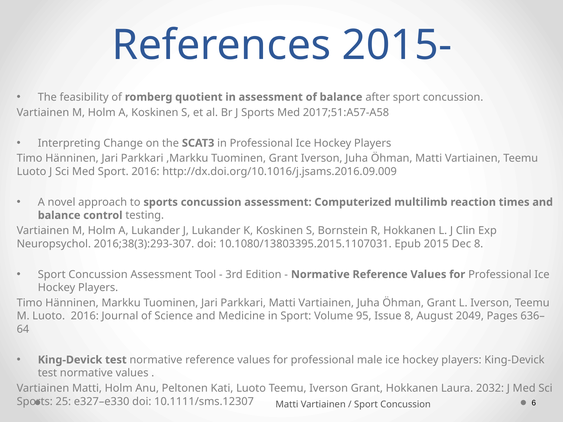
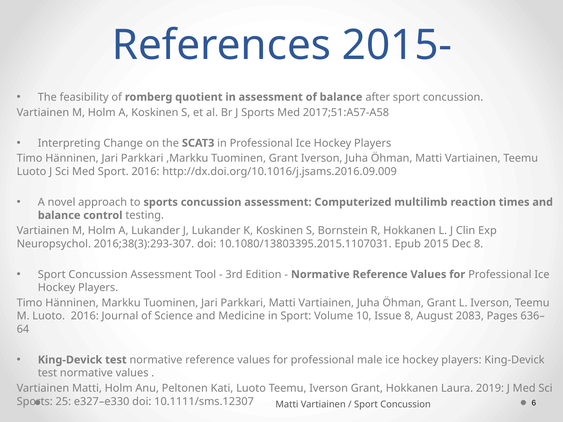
95: 95 -> 10 (364, 316)
2049: 2049 -> 2083 (470, 316)
2032: 2032 -> 2019 (490, 389)
